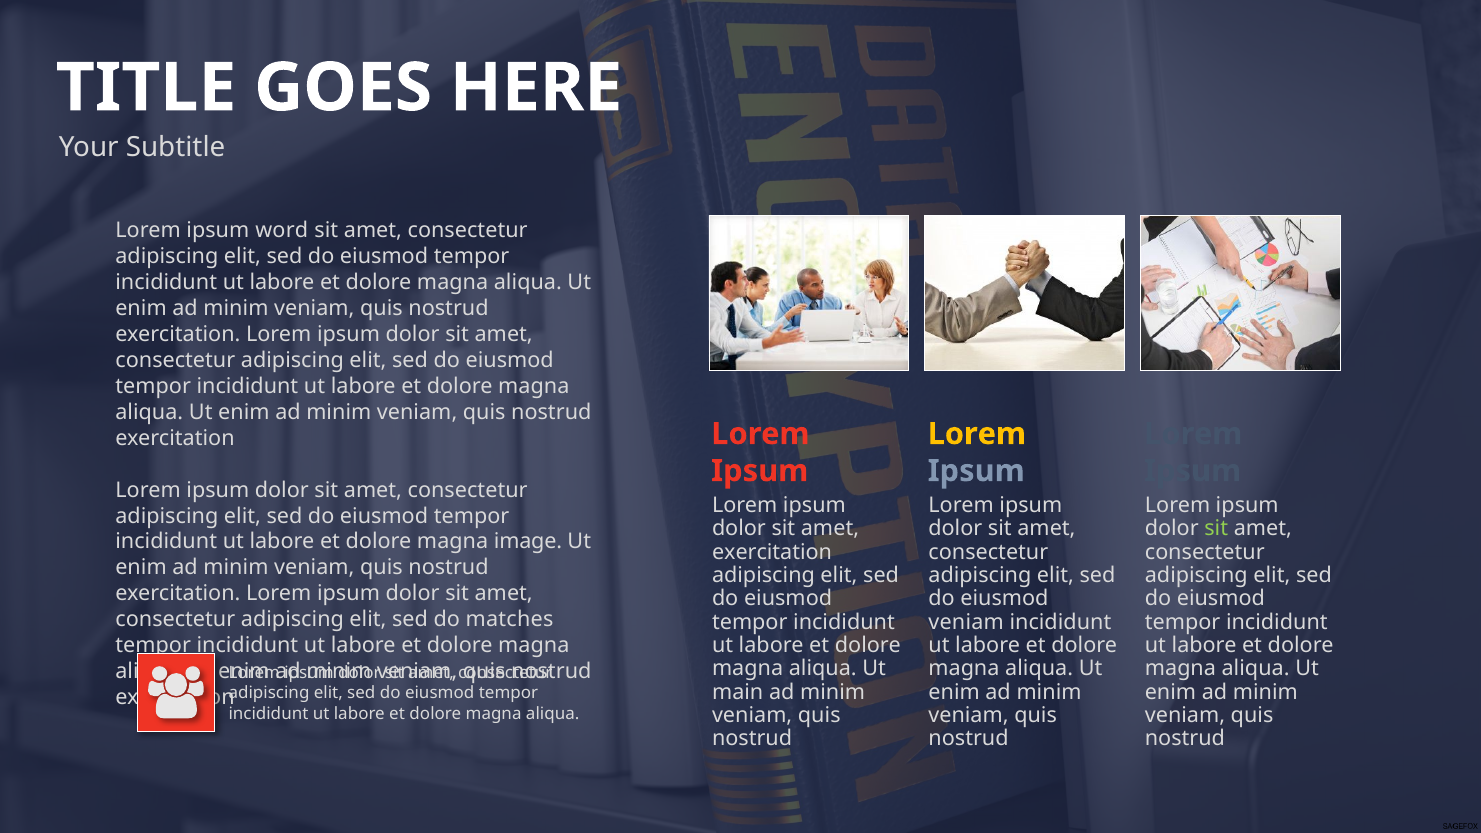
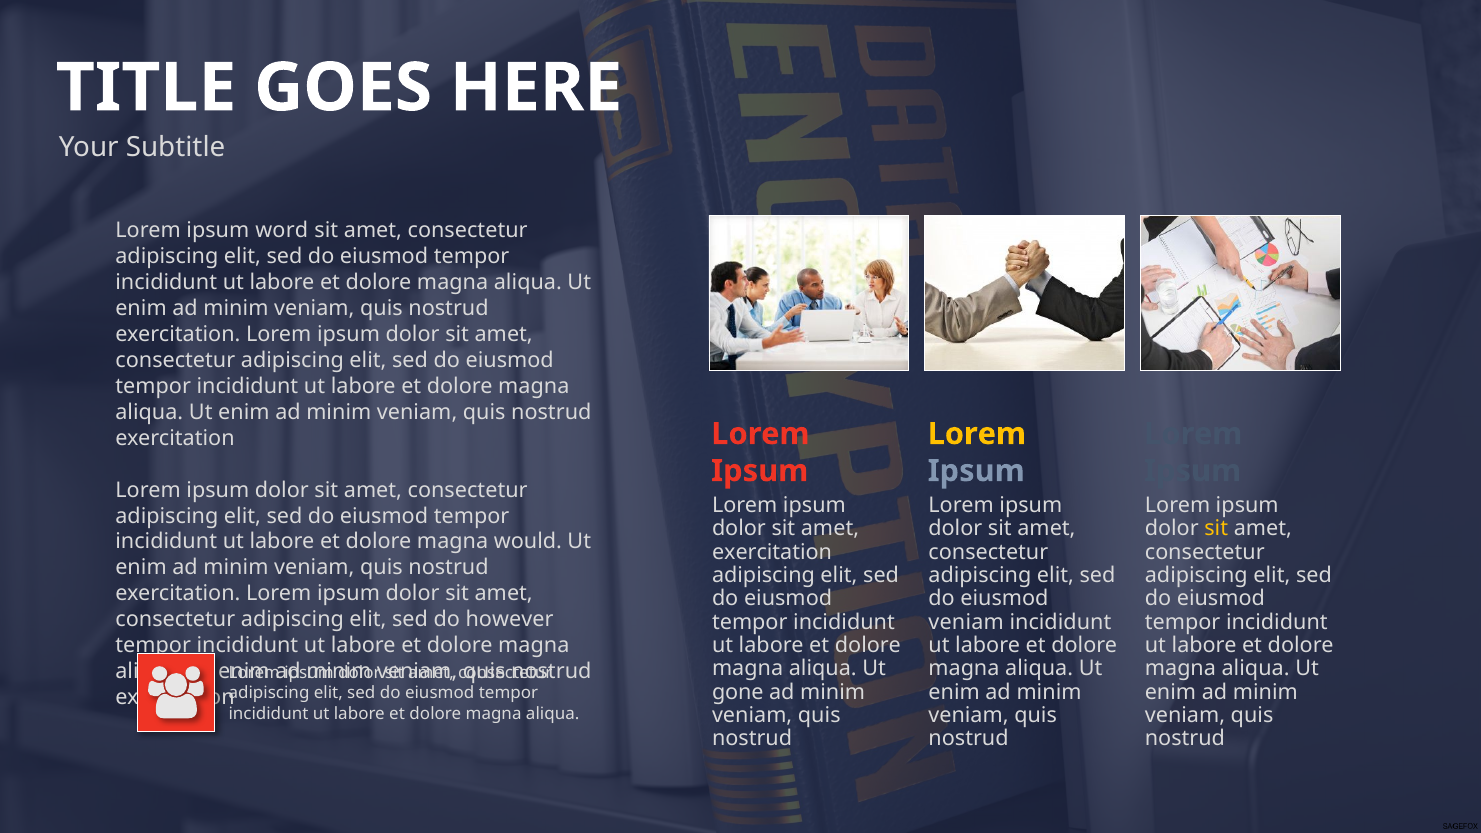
sit colour: light green -> yellow (1216, 529)
image: image -> would (528, 542)
matches: matches -> however (510, 620)
main: main -> gone (738, 692)
